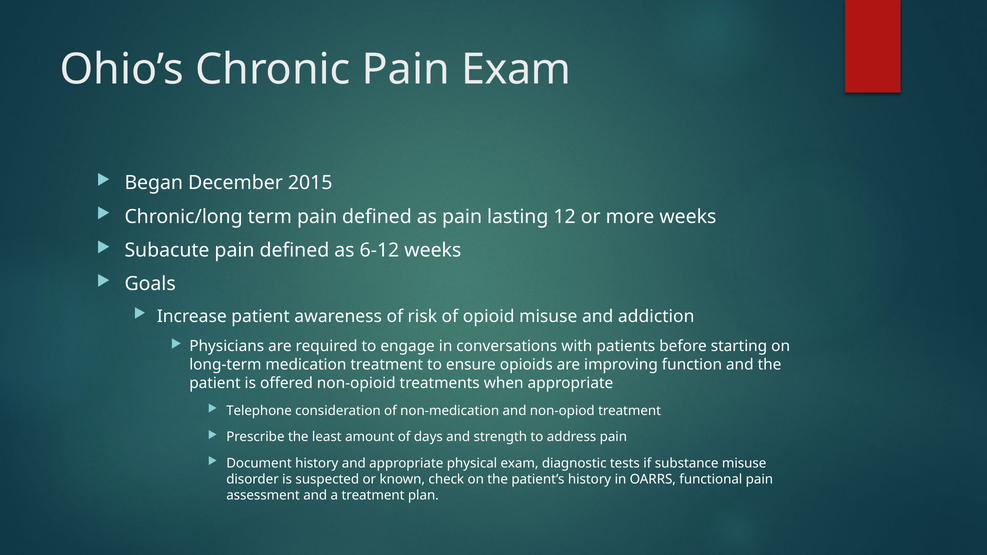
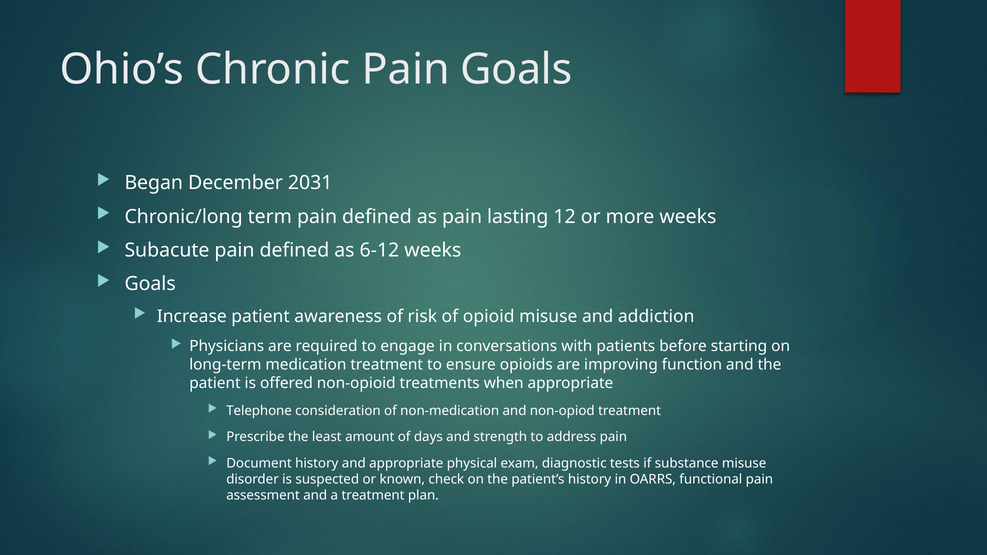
Pain Exam: Exam -> Goals (516, 69)
2015: 2015 -> 2031 (310, 183)
